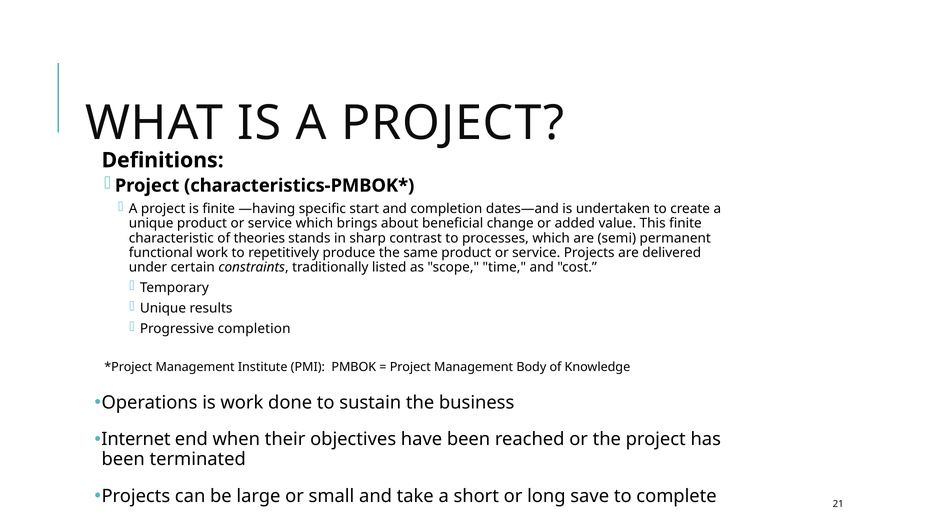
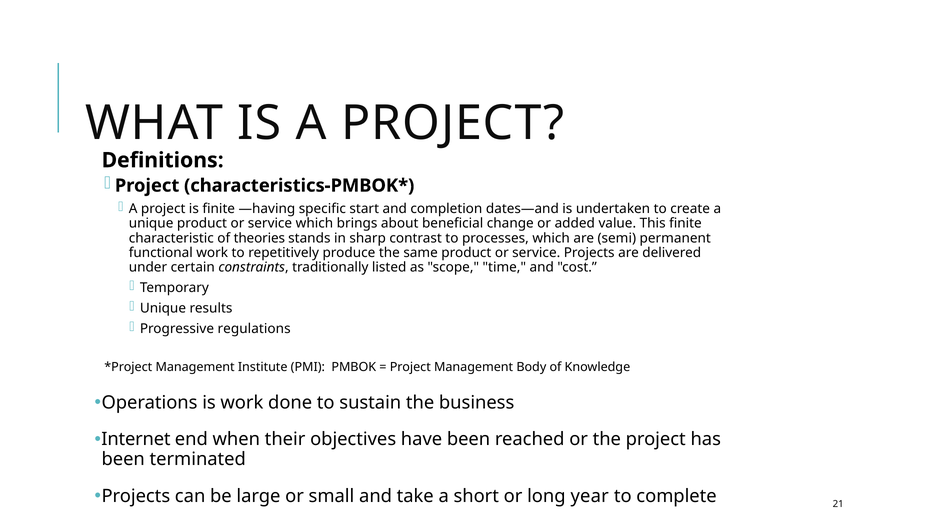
Progressive completion: completion -> regulations (254, 329)
save: save -> year (590, 496)
